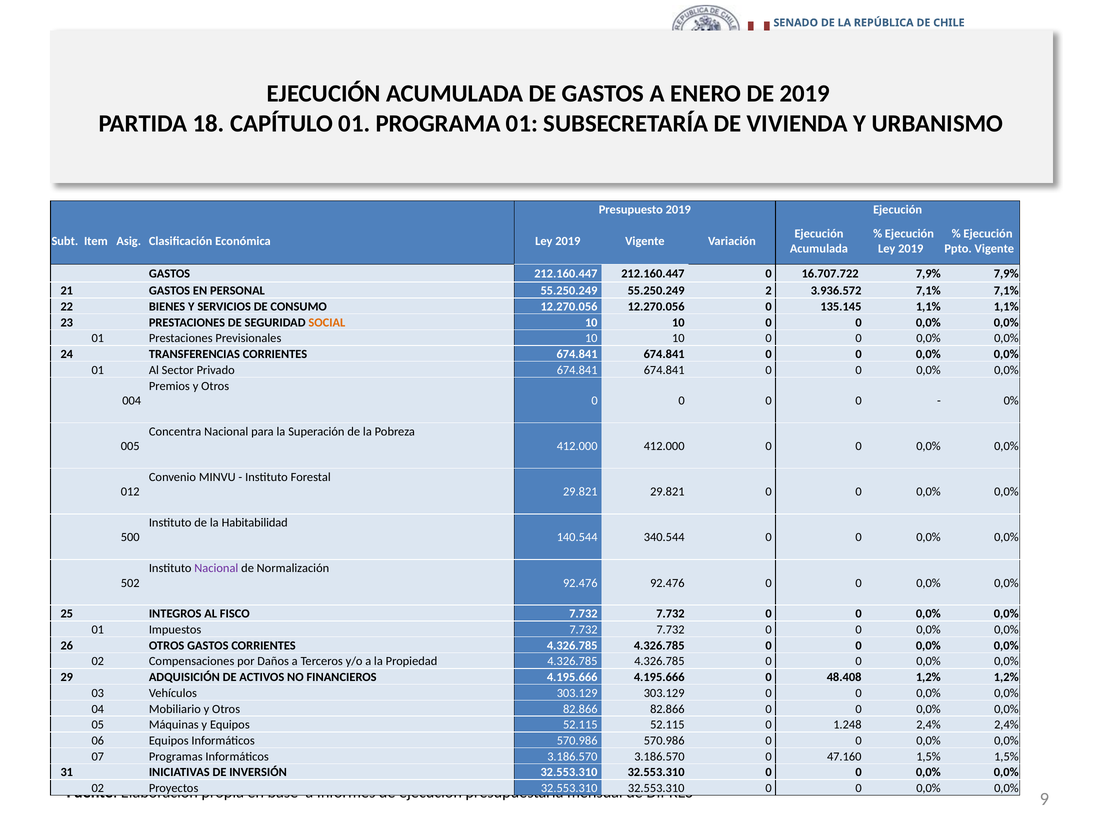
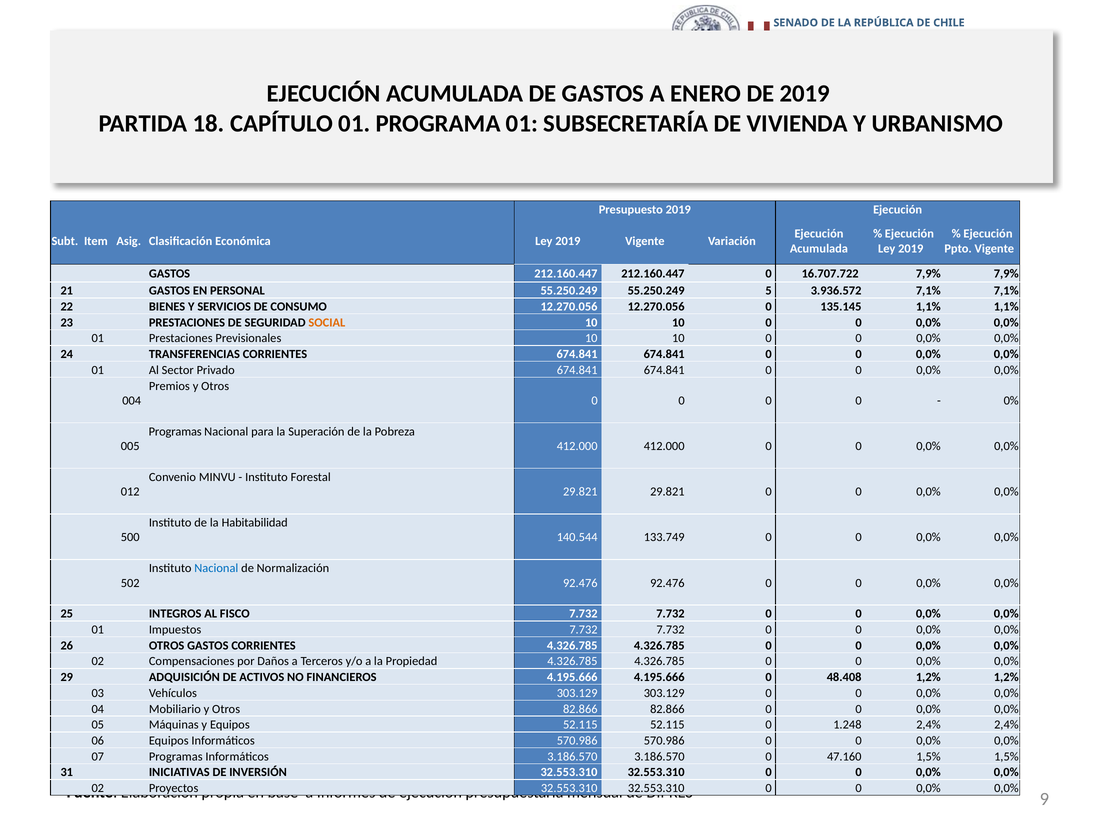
55.250.249 2: 2 -> 5 (769, 291)
Concentra: Concentra -> Programas (175, 432)
340.544: 340.544 -> 133.749 (664, 537)
Nacional colour: purple -> blue (216, 568)
